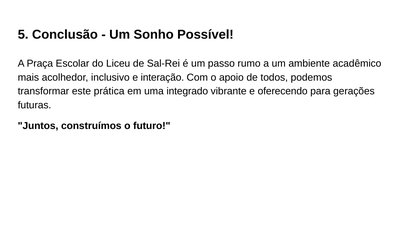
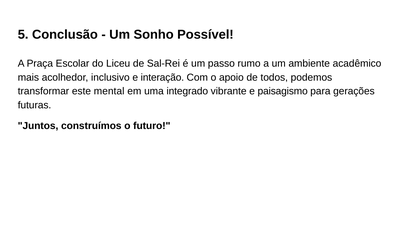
prática: prática -> mental (109, 91)
oferecendo: oferecendo -> paisagismo (283, 91)
